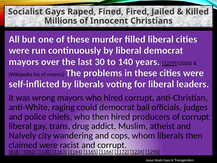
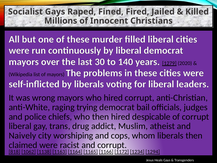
could: could -> trying (87, 107)
producers: producers -> despicable (151, 117)
wandering: wandering -> worshiping (73, 135)
